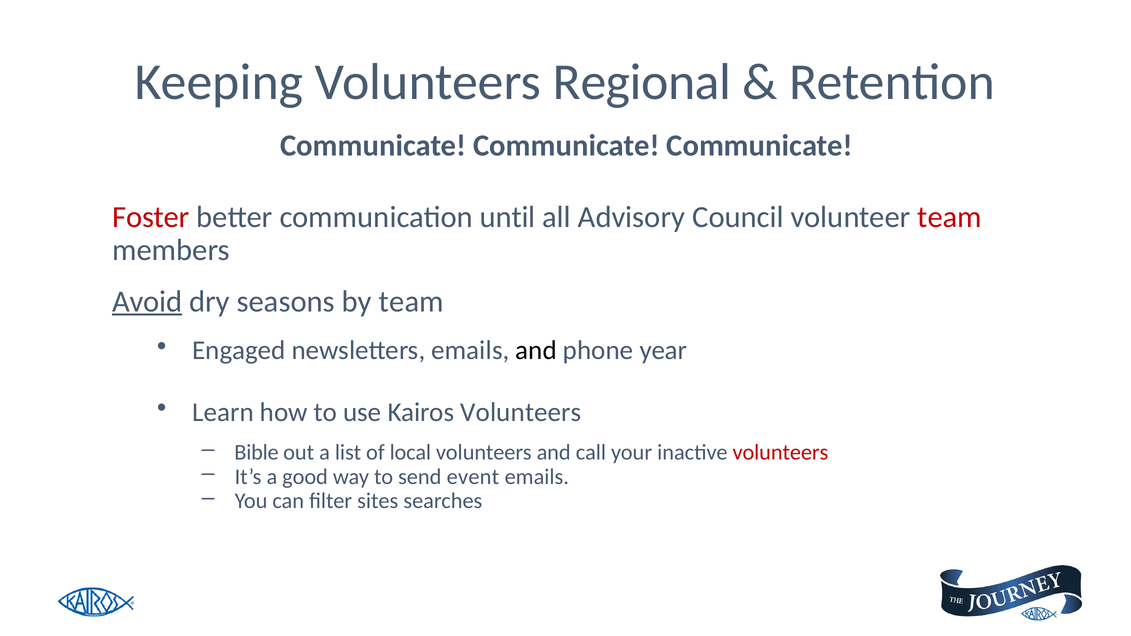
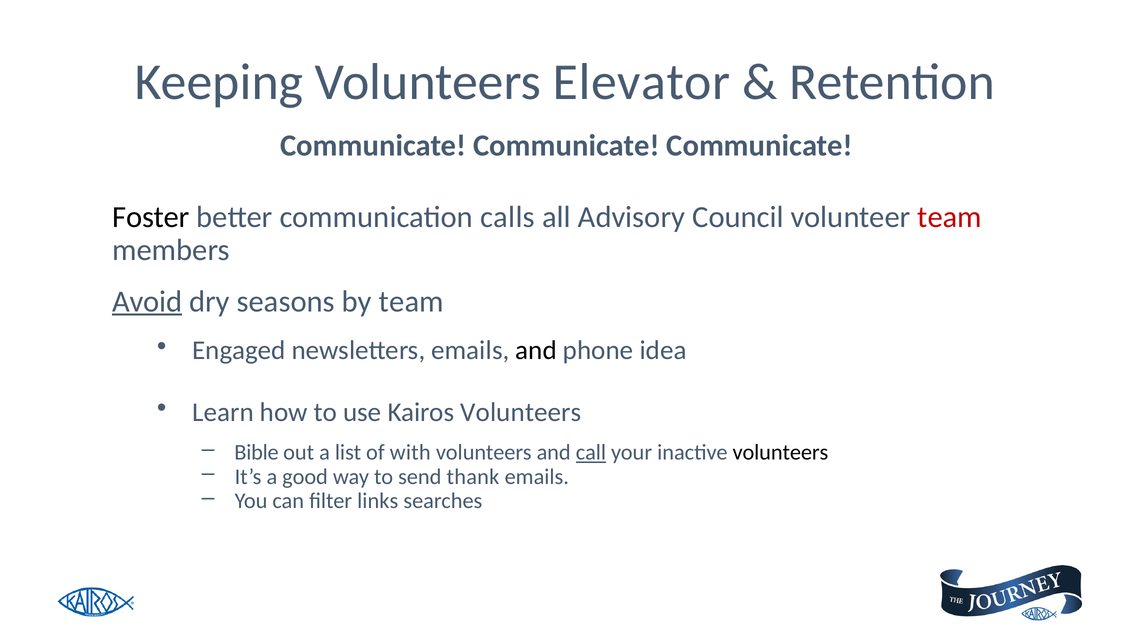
Regional: Regional -> Elevator (642, 82)
Foster colour: red -> black (151, 217)
until: until -> calls (507, 217)
year: year -> idea (663, 351)
local: local -> with (410, 453)
call underline: none -> present (591, 453)
volunteers colour: red -> black (780, 453)
event: event -> thank (473, 477)
sites: sites -> links (378, 501)
